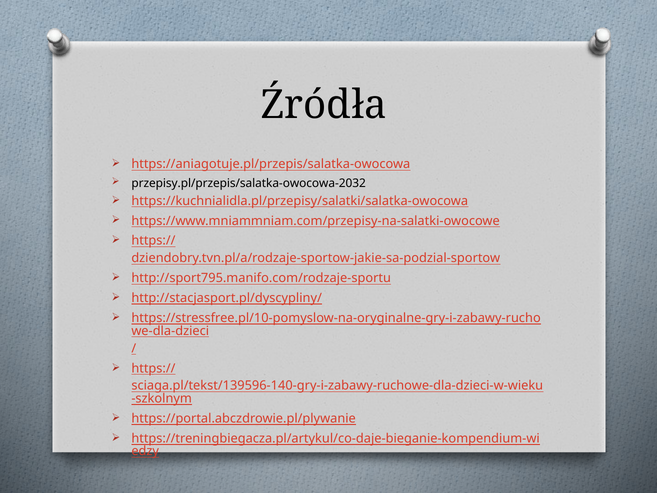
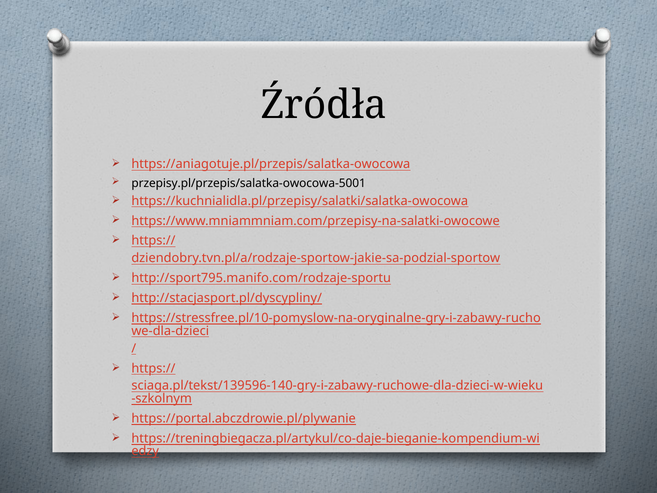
przepisy.pl/przepis/salatka-owocowa-2032: przepisy.pl/przepis/salatka-owocowa-2032 -> przepisy.pl/przepis/salatka-owocowa-5001 (249, 183)
